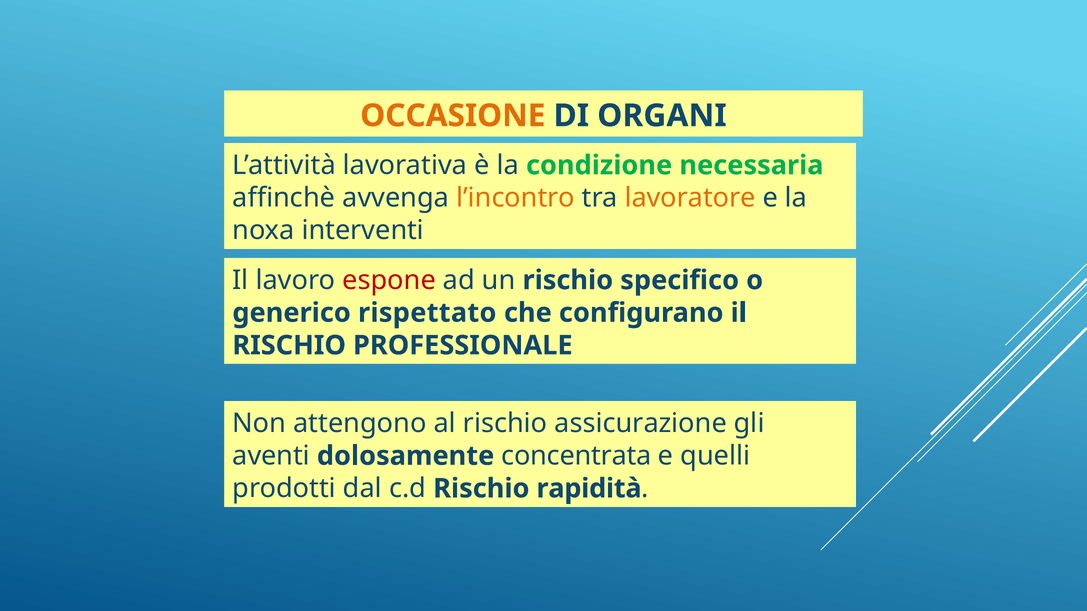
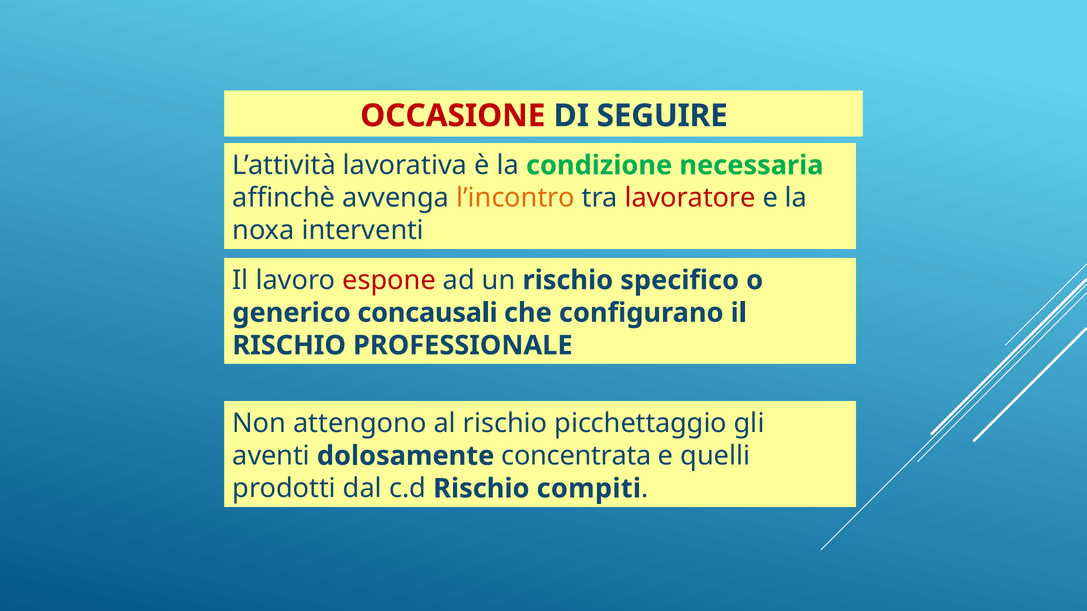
OCCASIONE colour: orange -> red (453, 116)
ORGANI: ORGANI -> SEGUIRE (662, 116)
lavoratore colour: orange -> red (690, 198)
rispettato: rispettato -> concausali (428, 313)
assicurazione: assicurazione -> picchettaggio (641, 424)
rapidità: rapidità -> compiti (589, 489)
